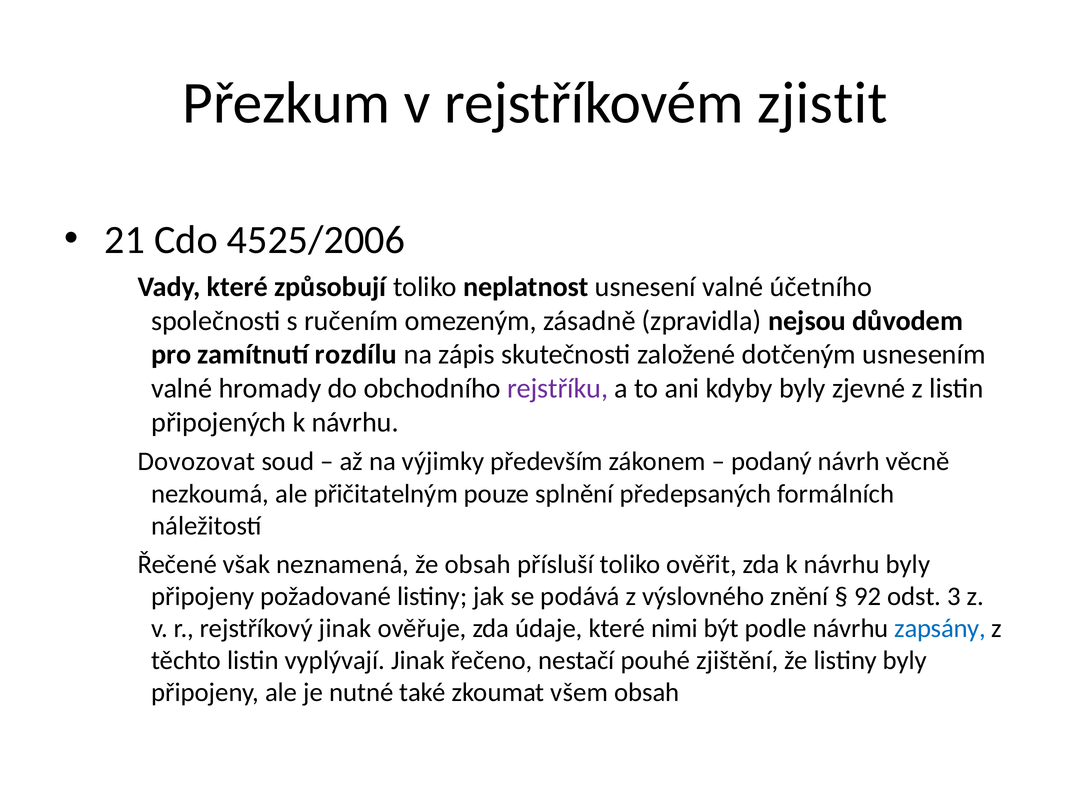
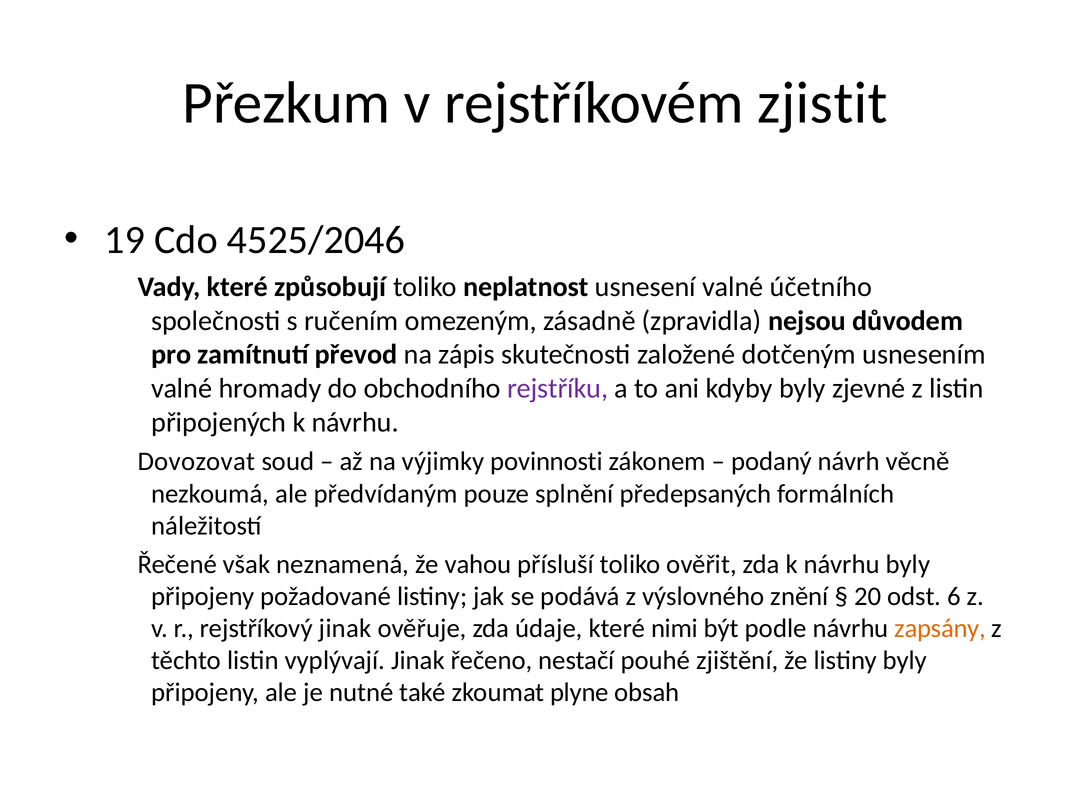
21: 21 -> 19 (125, 240)
4525/2006: 4525/2006 -> 4525/2046 (316, 240)
rozdílu: rozdílu -> převod (356, 355)
především: především -> povinnosti (547, 462)
přičitatelným: přičitatelným -> předvídaným (386, 494)
že obsah: obsah -> vahou (478, 564)
92: 92 -> 20 (868, 596)
3: 3 -> 6 (954, 596)
zapsány colour: blue -> orange (940, 629)
všem: všem -> plyne (579, 693)
